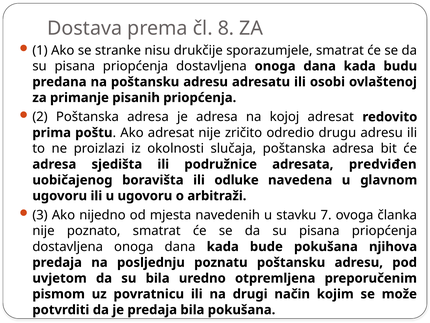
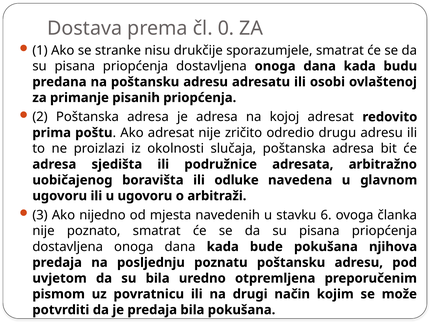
8: 8 -> 0 (226, 28)
predviđen: predviđen -> arbitražno (383, 164)
7: 7 -> 6 (326, 215)
